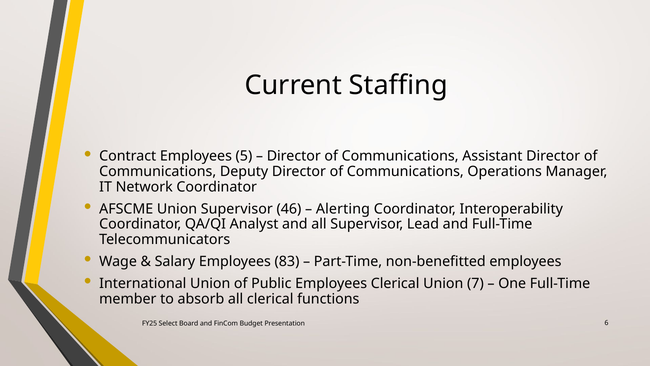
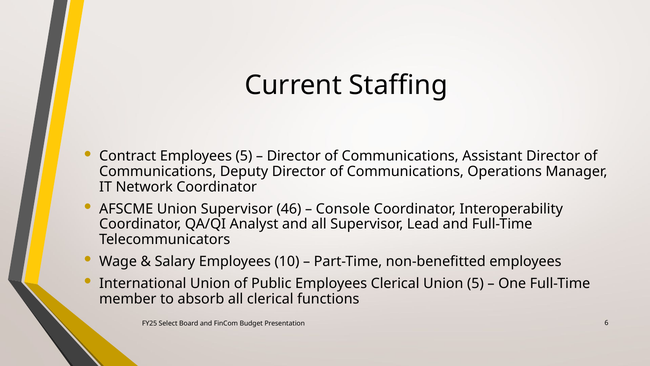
Alerting: Alerting -> Console (343, 209)
83: 83 -> 10 (287, 261)
Union 7: 7 -> 5 (475, 283)
